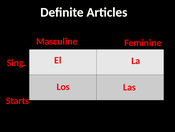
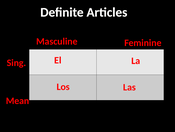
Starts: Starts -> Mean (18, 100)
